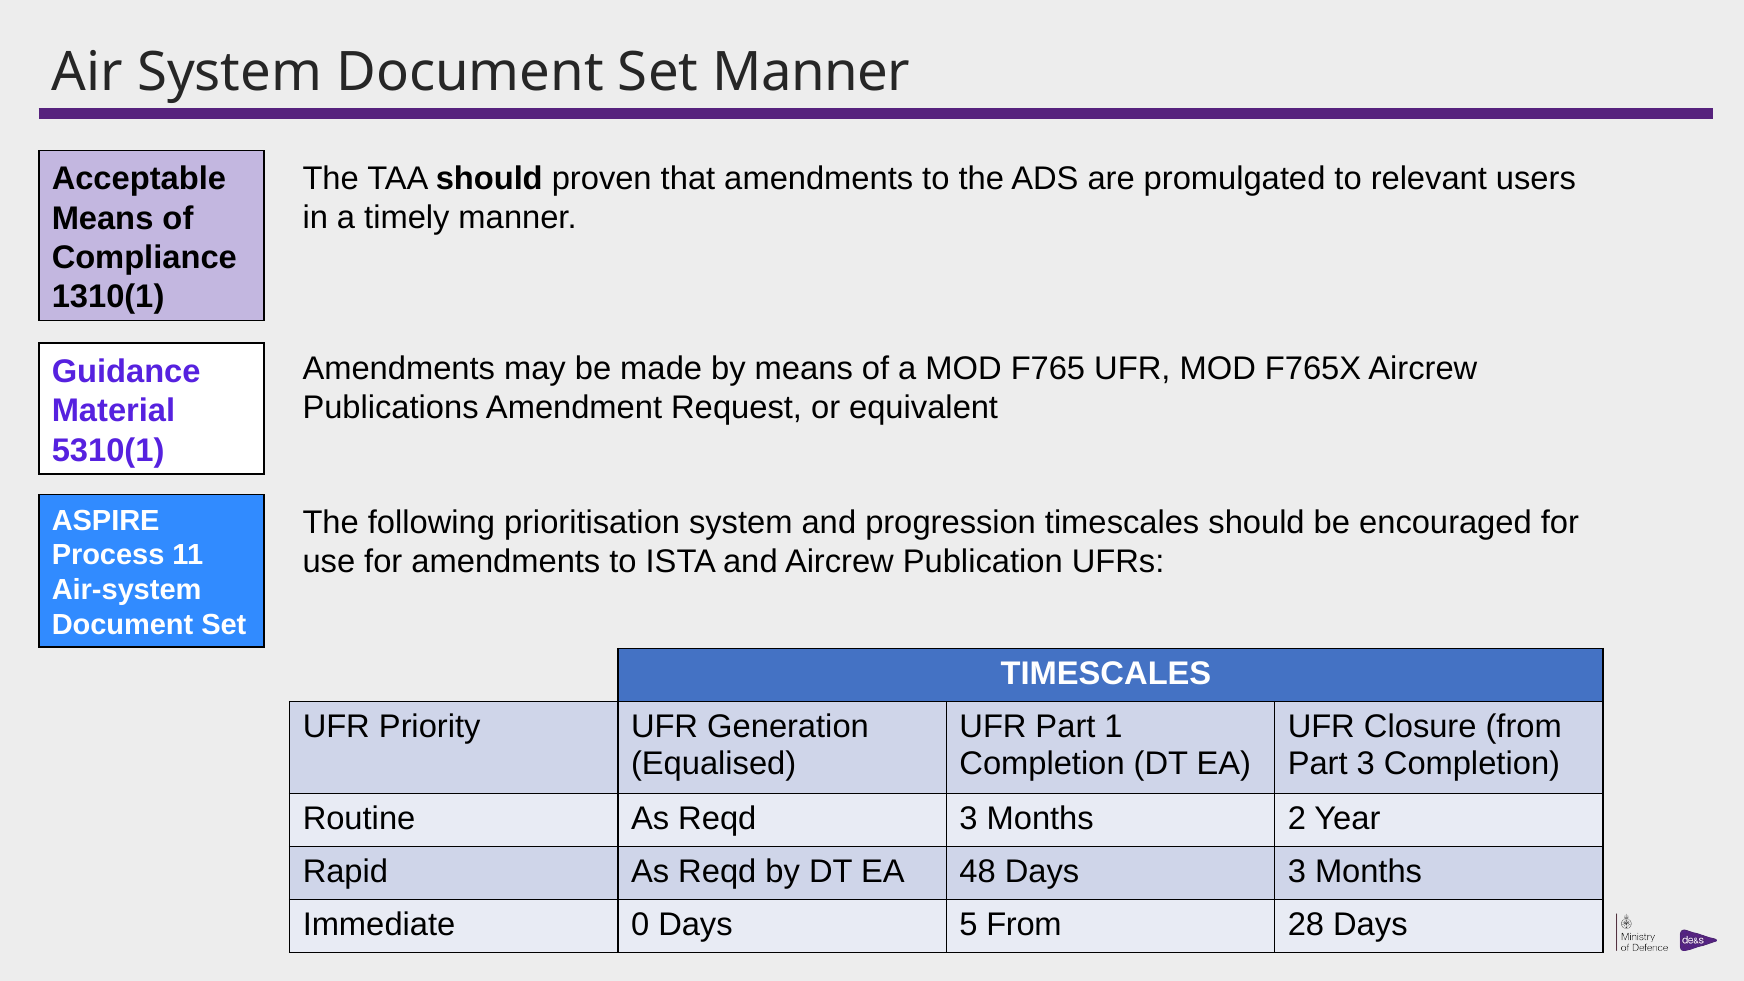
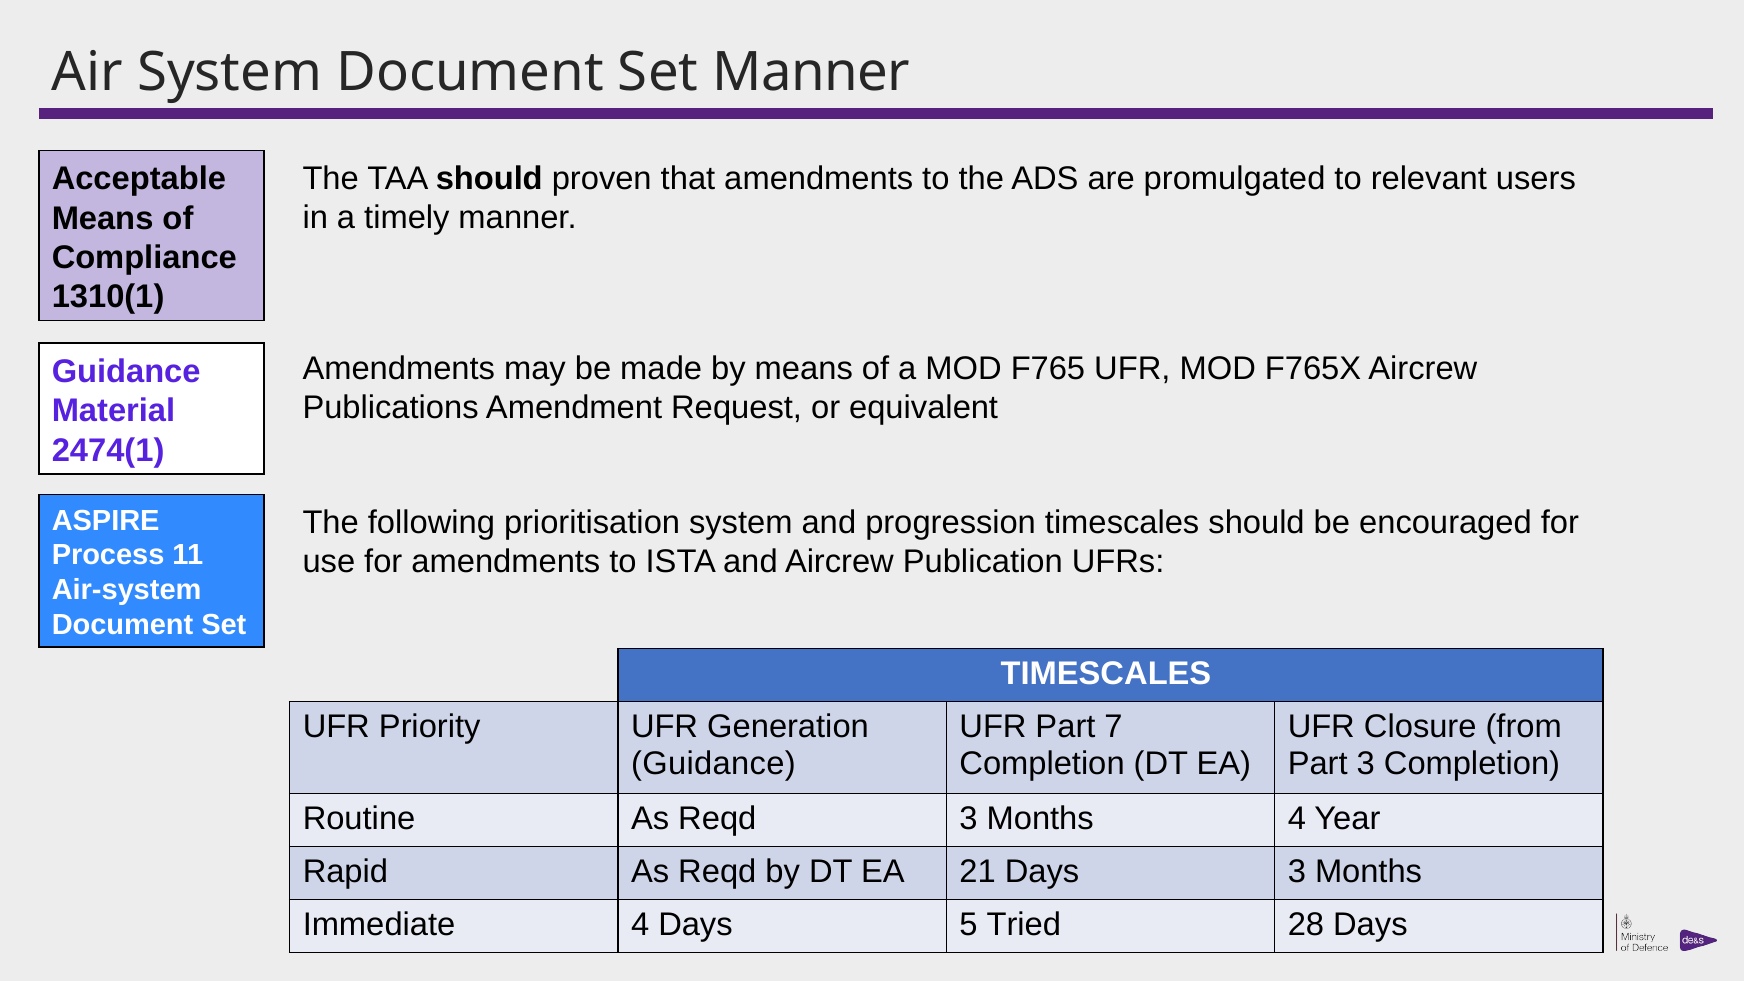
5310(1: 5310(1 -> 2474(1 (108, 450)
1: 1 -> 7 (1114, 727)
Equalised: Equalised -> Guidance (713, 764)
Months 2: 2 -> 4 (1297, 819)
48: 48 -> 21 (978, 872)
Immediate 0: 0 -> 4 (640, 925)
5 From: From -> Tried (1024, 925)
